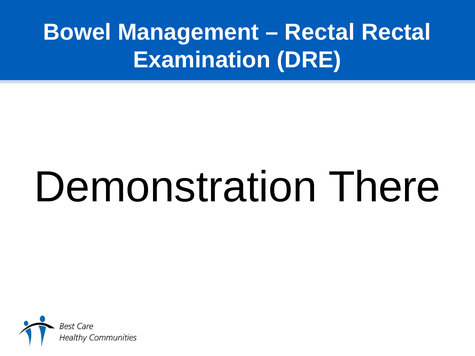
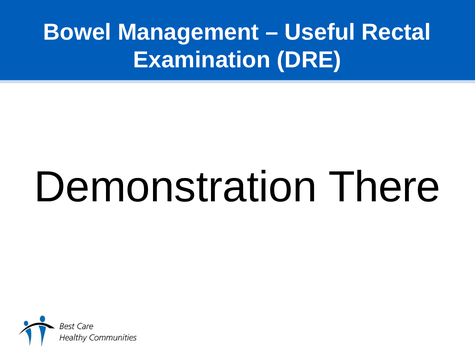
Rectal: Rectal -> Useful (320, 32)
